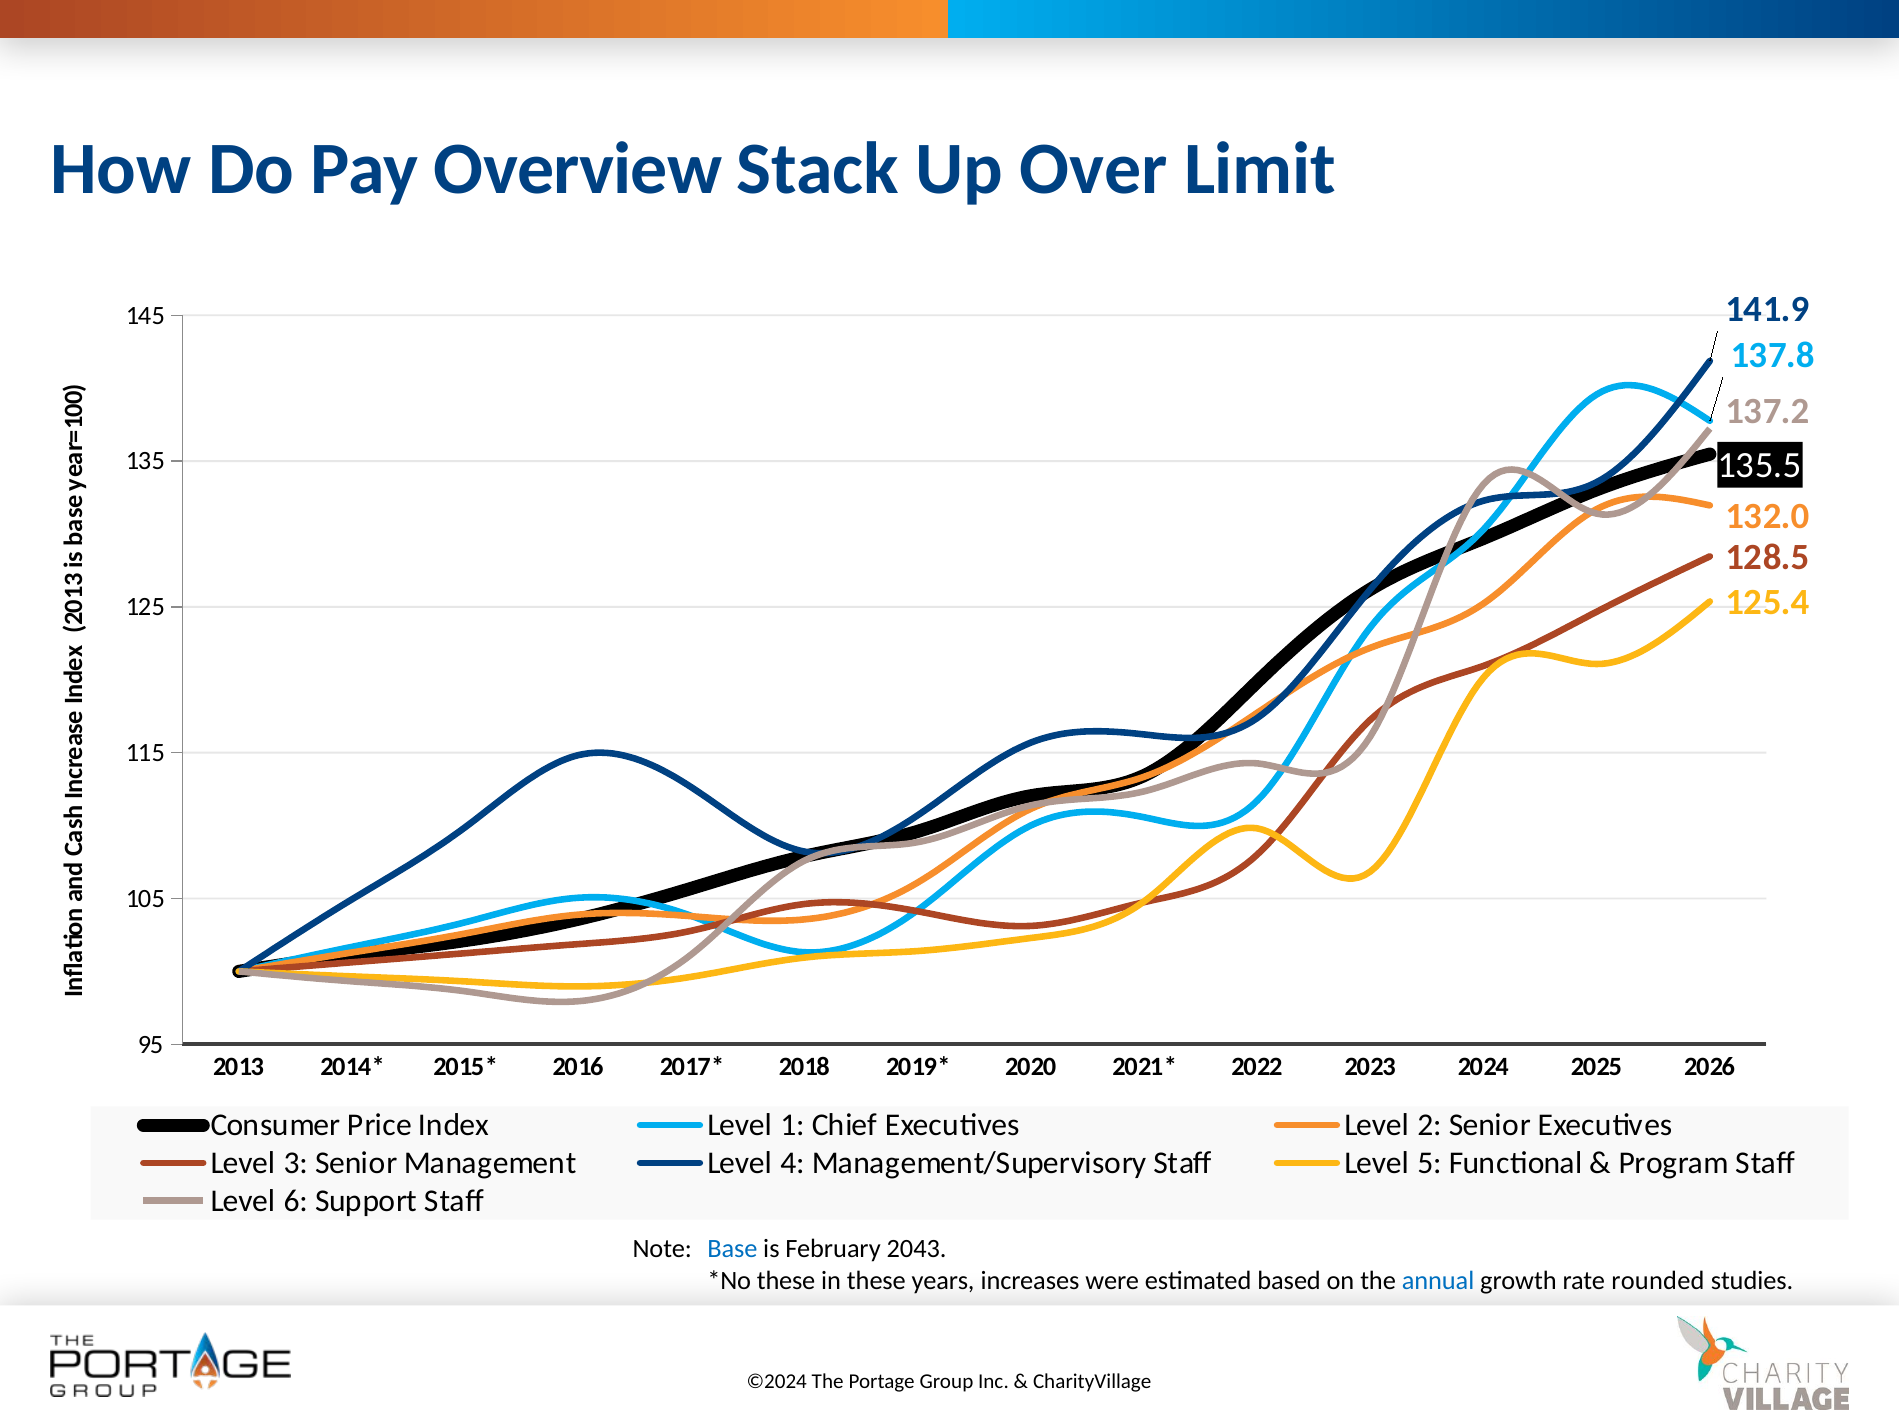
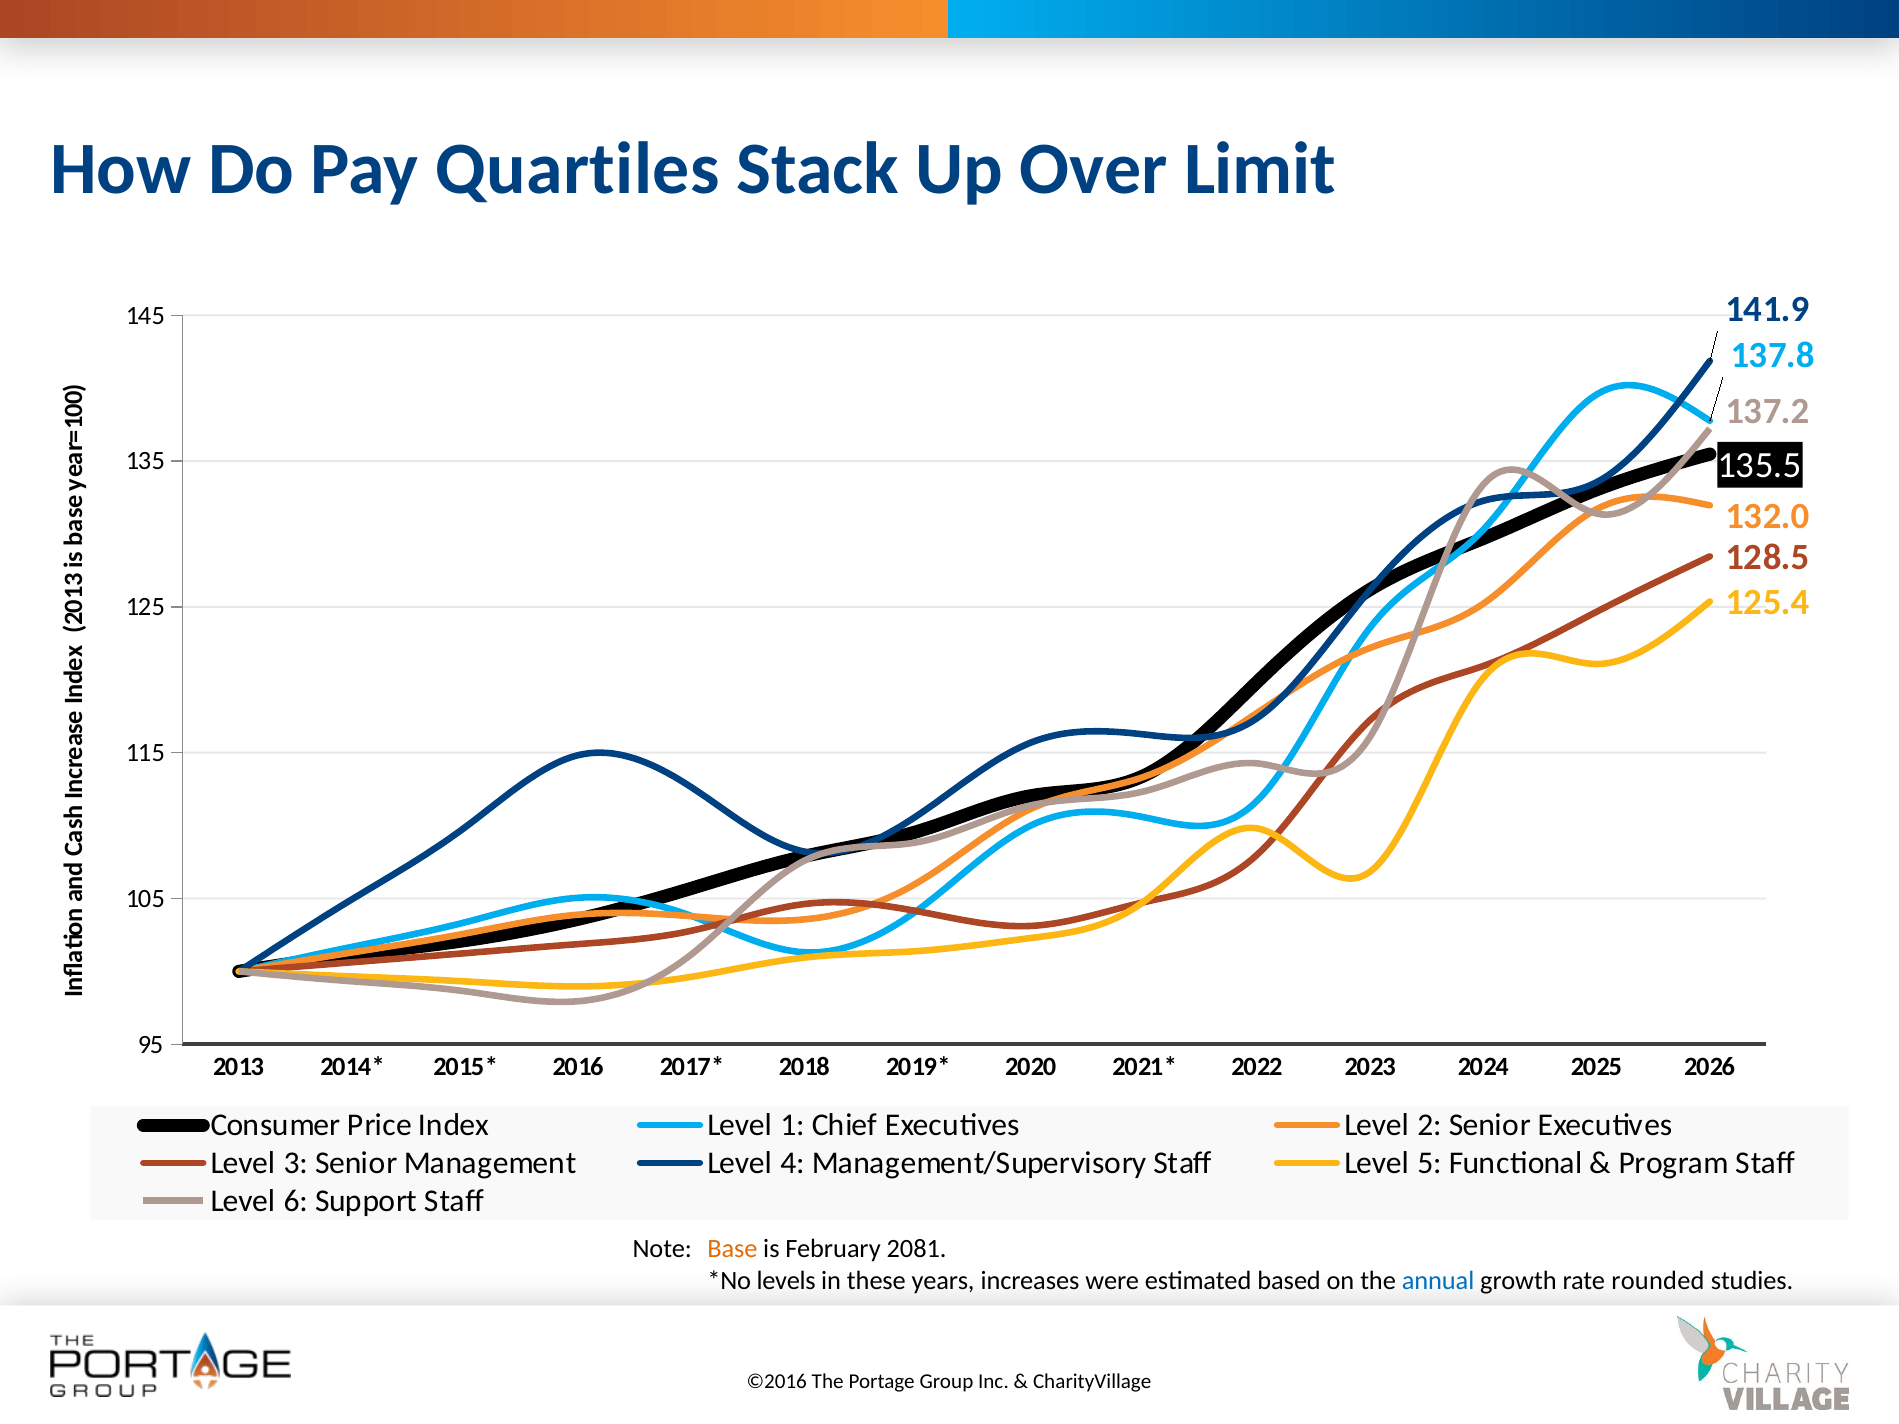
Overview: Overview -> Quartiles (577, 169)
Base colour: blue -> orange (732, 1249)
2043: 2043 -> 2081 (917, 1249)
these: these -> levels (786, 1281)
©2024: ©2024 -> ©2016 (777, 1381)
